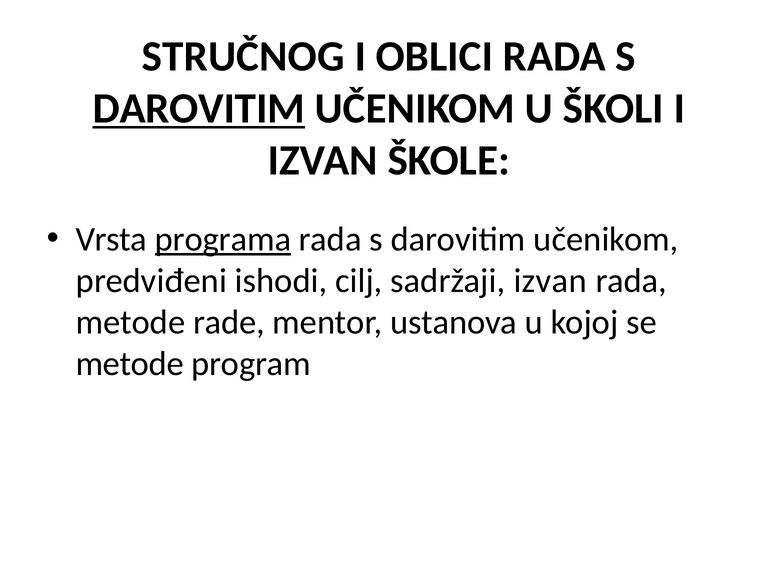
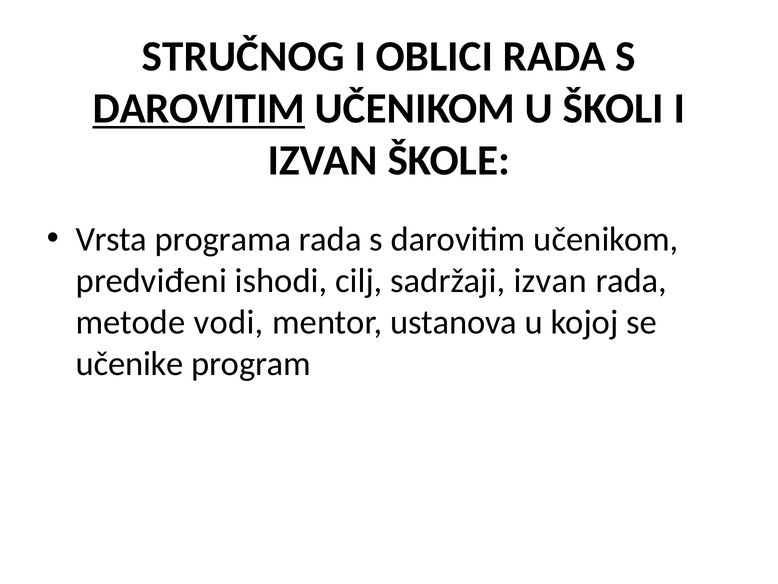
programa underline: present -> none (223, 239)
rade: rade -> vodi (229, 322)
metode: metode -> učenike (130, 364)
